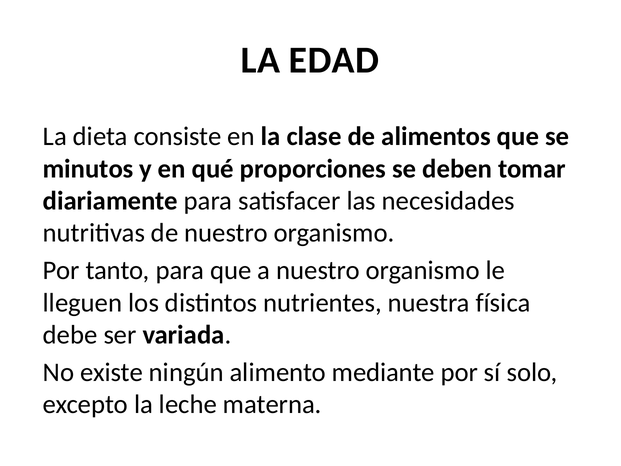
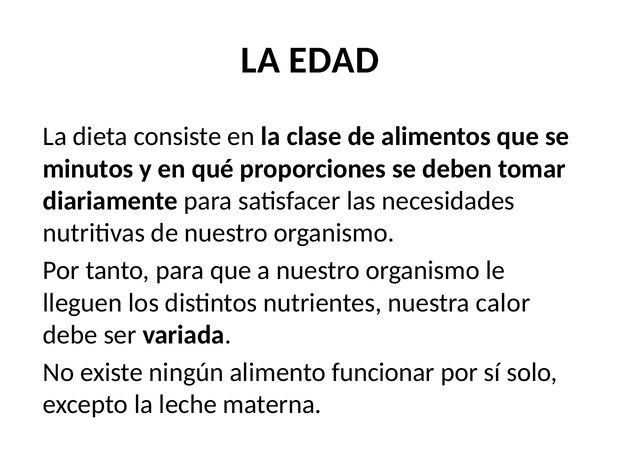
física: física -> calor (503, 303)
mediante: mediante -> funcionar (383, 372)
